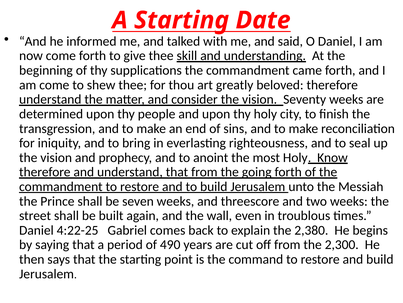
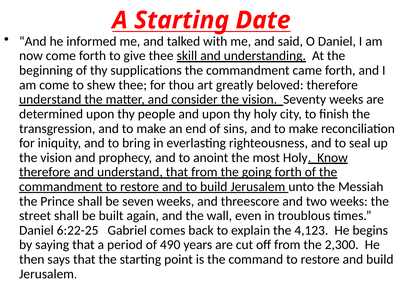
4:22-25: 4:22-25 -> 6:22-25 (78, 230)
2,380: 2,380 -> 4,123 (311, 230)
